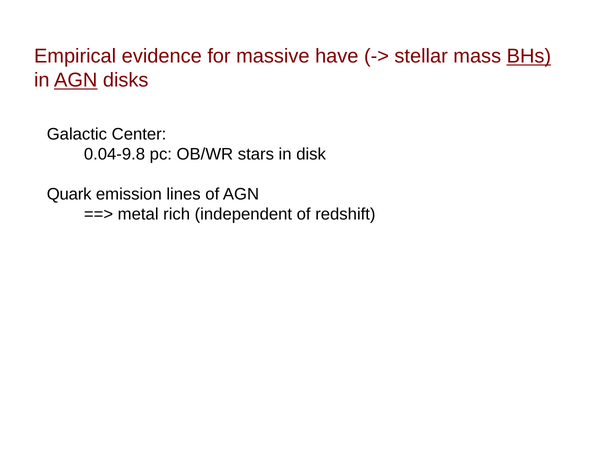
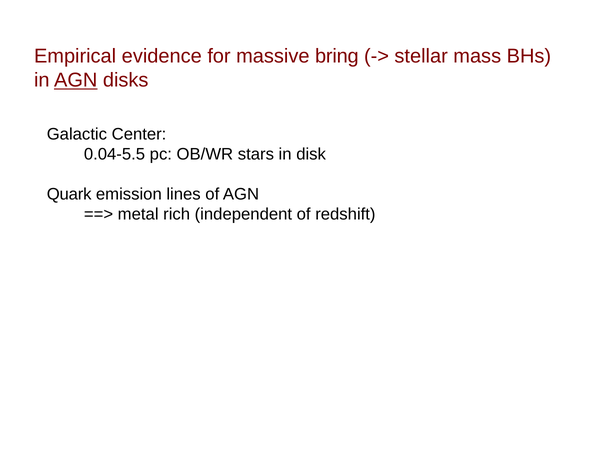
have: have -> bring (337, 56)
BHs underline: present -> none (529, 56)
0.04-9.8: 0.04-9.8 -> 0.04-5.5 (114, 154)
